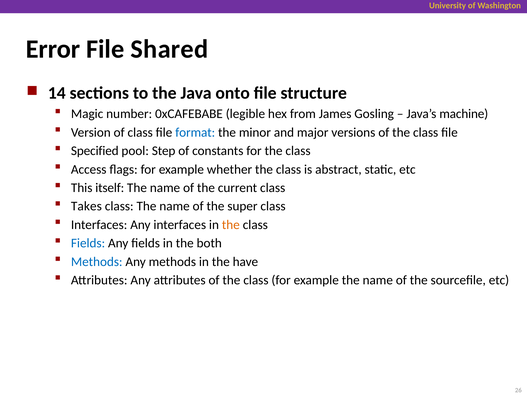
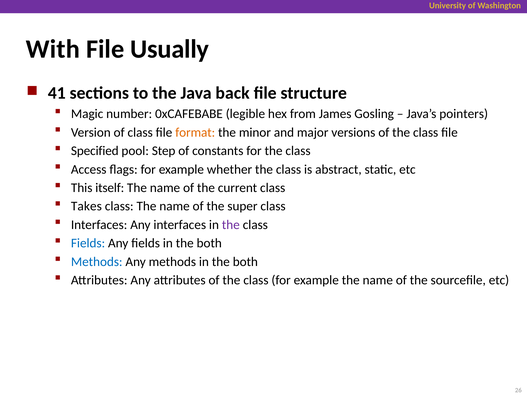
Error: Error -> With (53, 49)
Shared: Shared -> Usually (170, 49)
14: 14 -> 41 (57, 93)
onto: onto -> back (233, 93)
machine: machine -> pointers (464, 114)
format colour: blue -> orange (195, 132)
the colour: orange -> purple (231, 224)
methods in the have: have -> both (245, 261)
